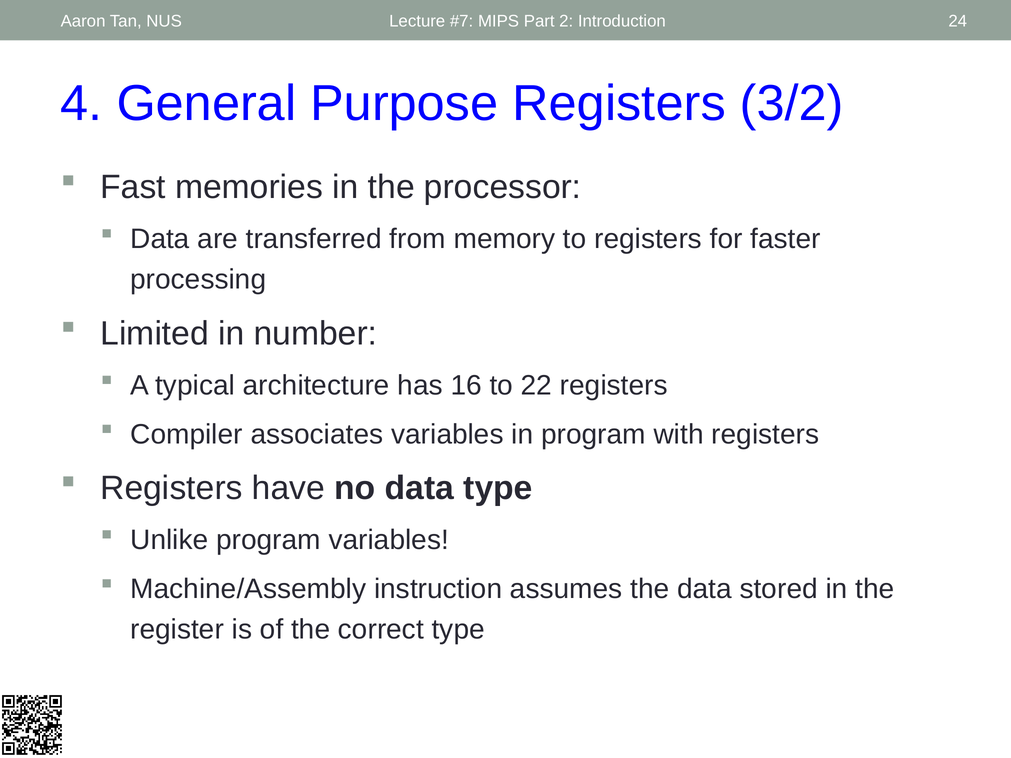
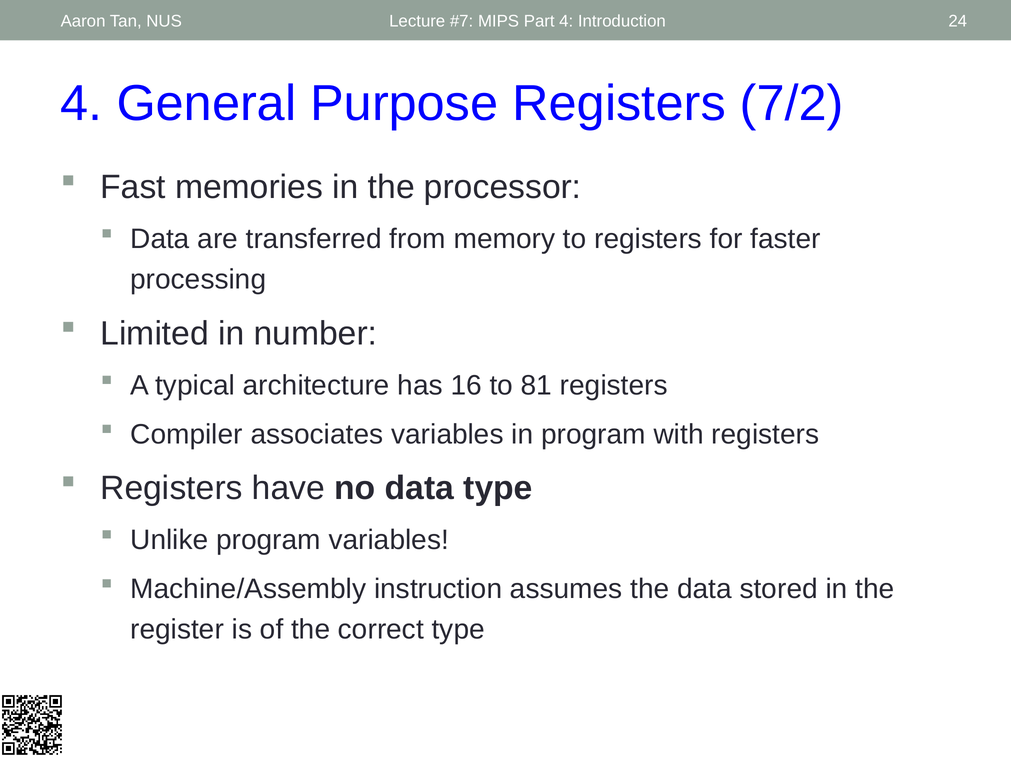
Part 2: 2 -> 4 (566, 21)
3/2: 3/2 -> 7/2 (792, 104)
22: 22 -> 81 (536, 386)
